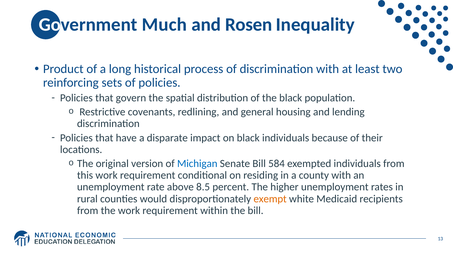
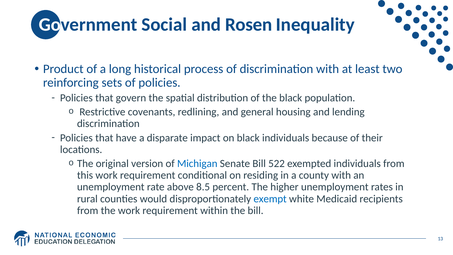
Much: Much -> Social (164, 24)
584: 584 -> 522 (277, 163)
exempt colour: orange -> blue (270, 199)
